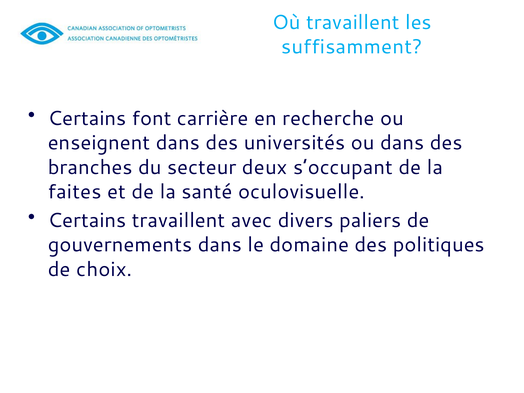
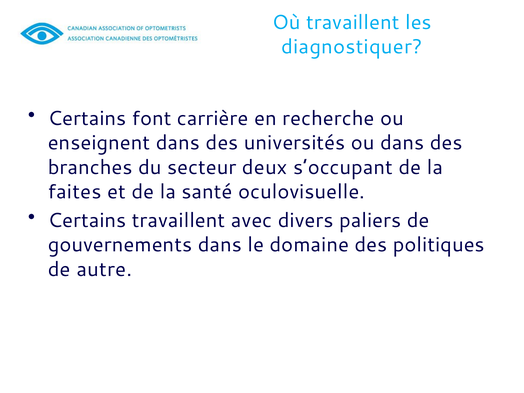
suffisamment: suffisamment -> diagnostiquer (352, 47)
choix: choix -> autre (104, 269)
